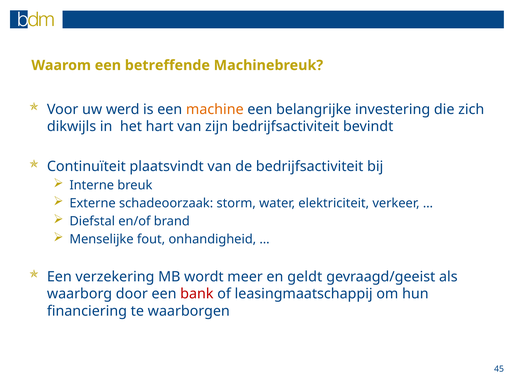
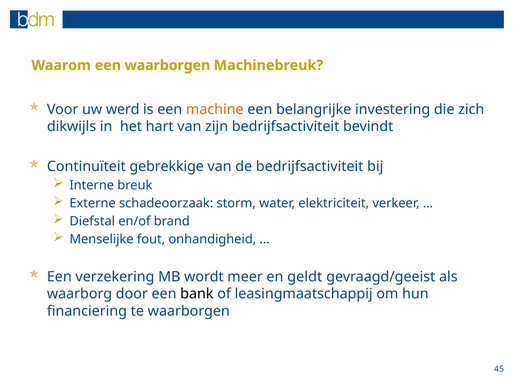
een betreffende: betreffende -> waarborgen (167, 65)
plaatsvindt: plaatsvindt -> gebrekkige (167, 166)
bank colour: red -> black (197, 293)
